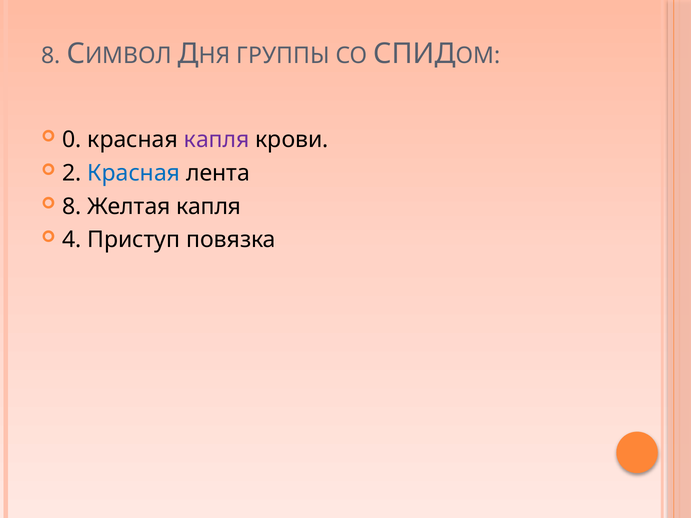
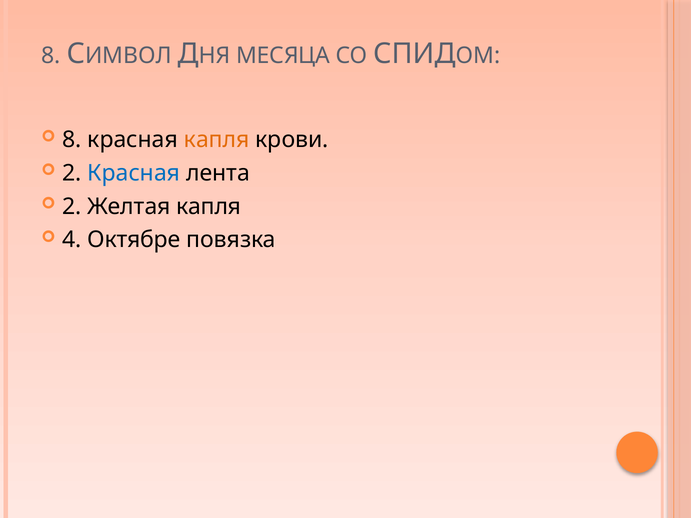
ГРУППЫ: ГРУППЫ -> МЕСЯЦА (283, 56)
0: 0 -> 8 (72, 140)
капля colour: purple -> orange (217, 140)
8: 8 -> 2 (72, 207)
Приступ: Приступ -> Октябре (134, 240)
